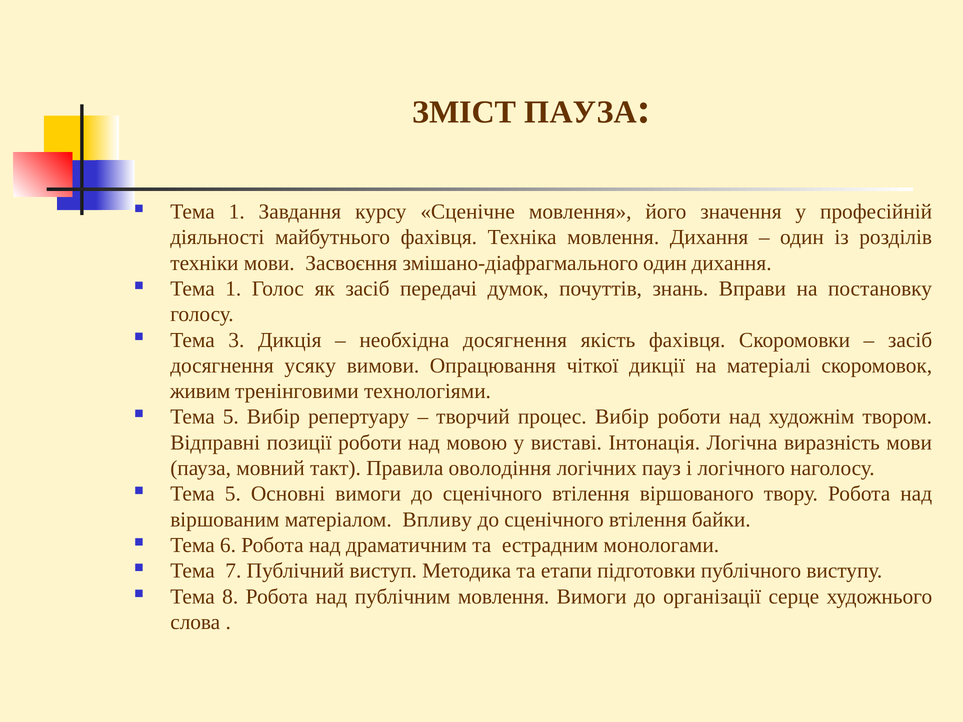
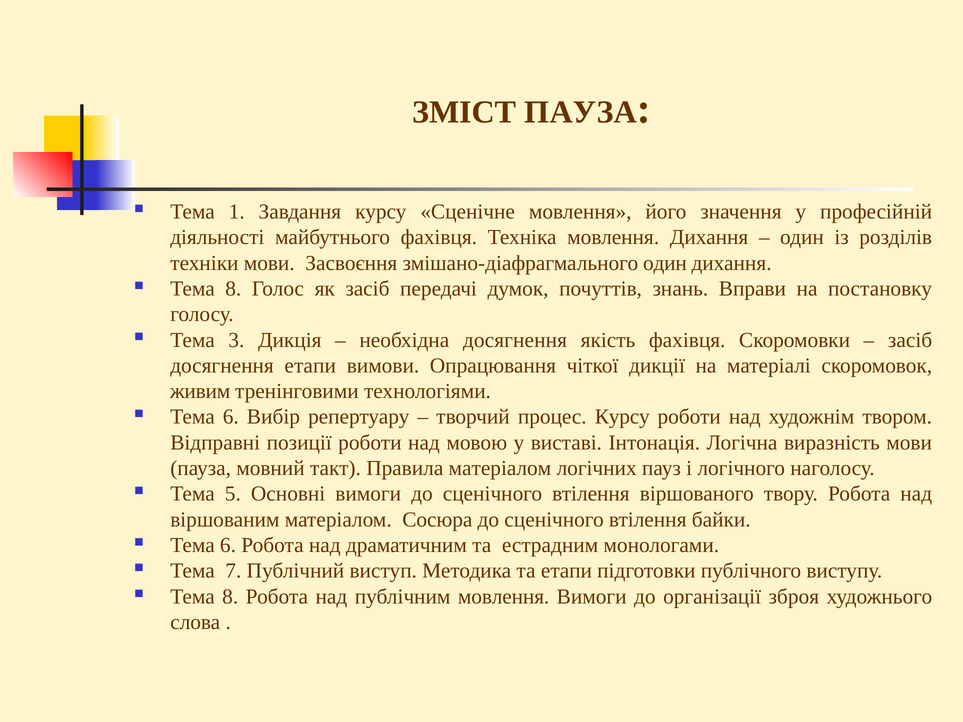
1: 1 -> 8 (233, 289)
досягнення усяку: усяку -> етапи (310, 366)
5: 5 -> 6 (231, 417)
процес Вибір: Вибір -> Курсу (622, 417)
Правила оволодіння: оволодіння -> матеріалом (500, 468)
Впливу: Впливу -> Сосюра (437, 520)
серце: серце -> зброя (794, 597)
